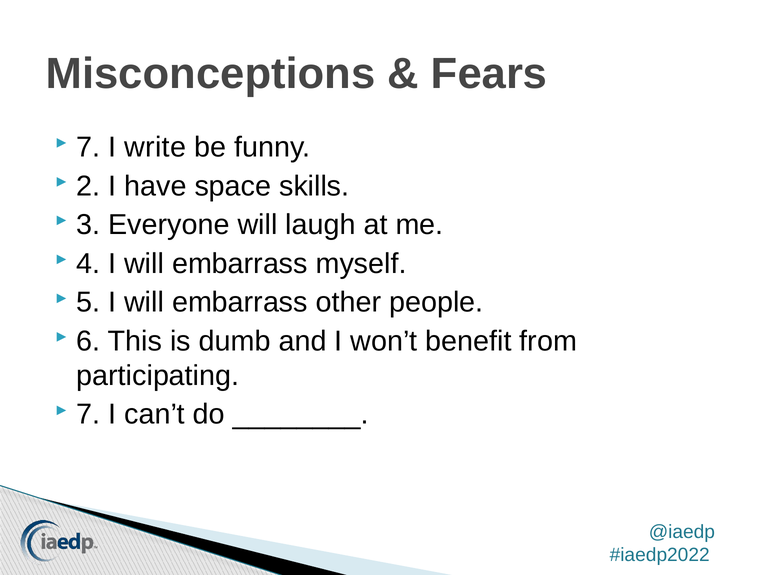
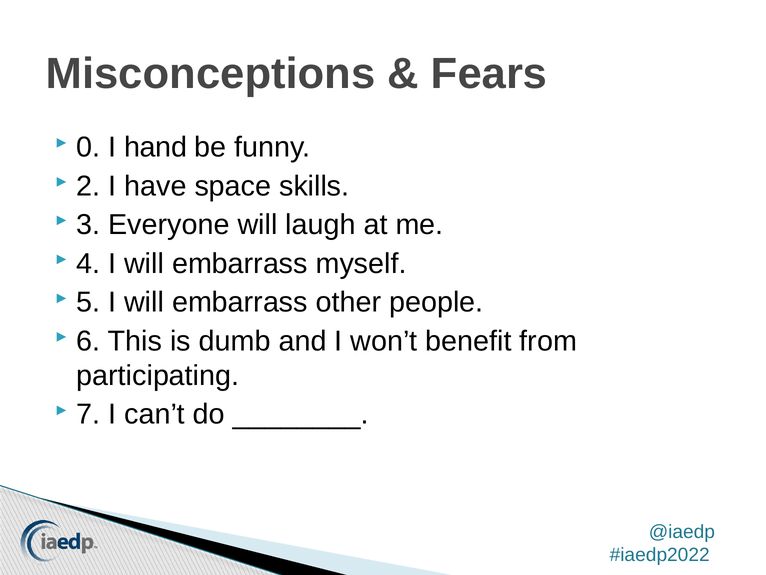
7: 7 -> 0 (88, 147)
write: write -> hand (156, 147)
